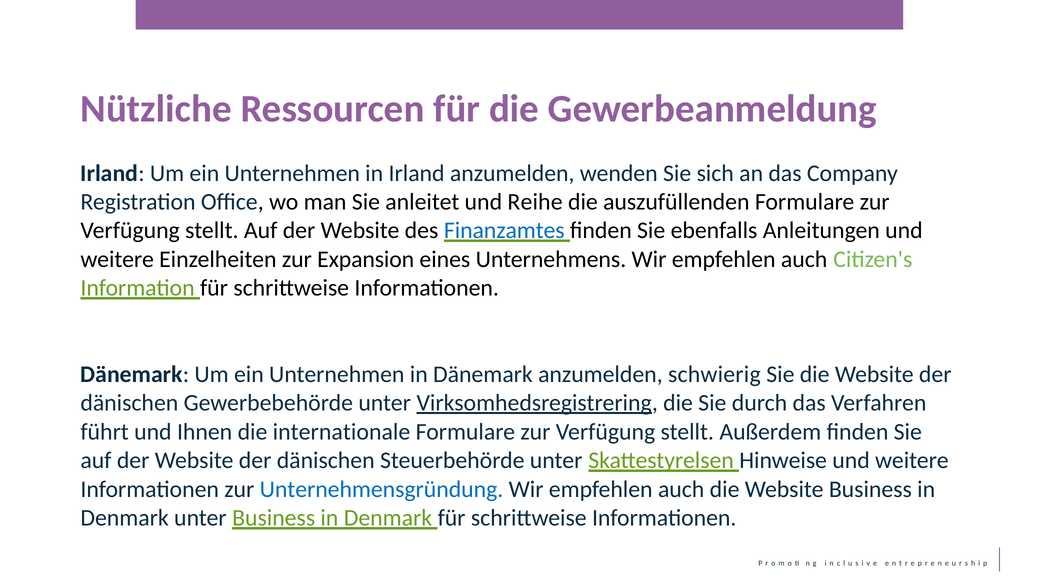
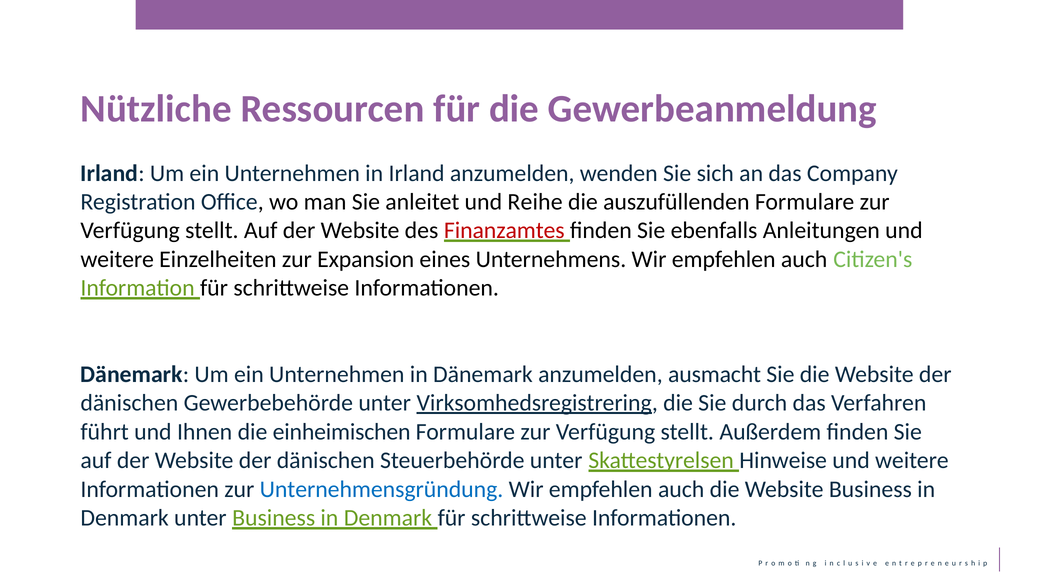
Finanzamtes colour: blue -> red (504, 230)
schwierig: schwierig -> ausmacht (715, 374)
internationale: internationale -> einheimischen (342, 431)
